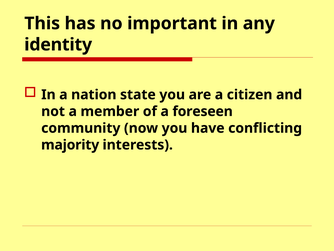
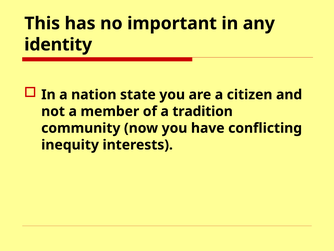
foreseen: foreseen -> tradition (203, 111)
majority: majority -> inequity (70, 145)
